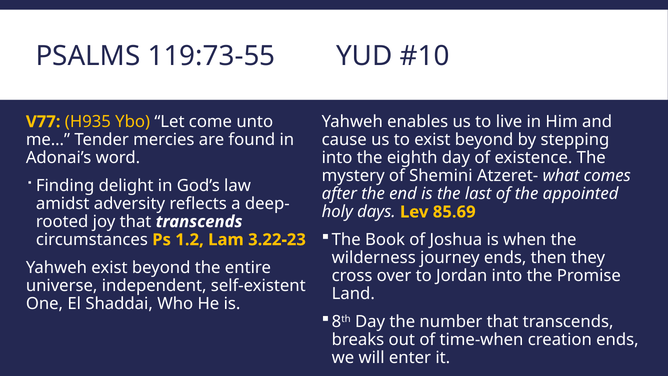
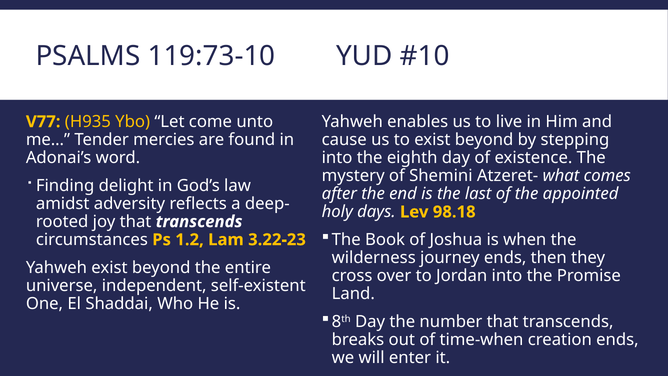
119:73-55: 119:73-55 -> 119:73-10 (212, 56)
85.69: 85.69 -> 98.18 (454, 212)
